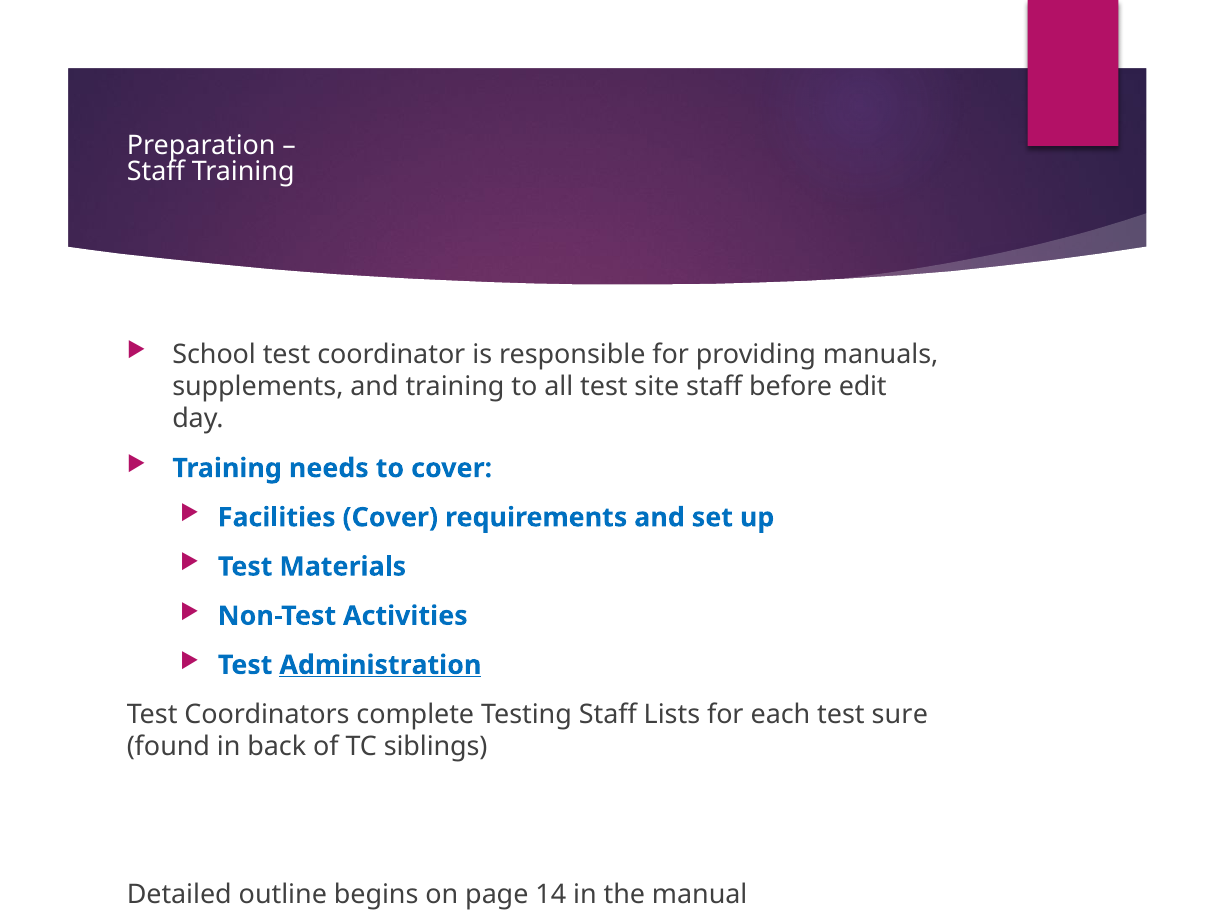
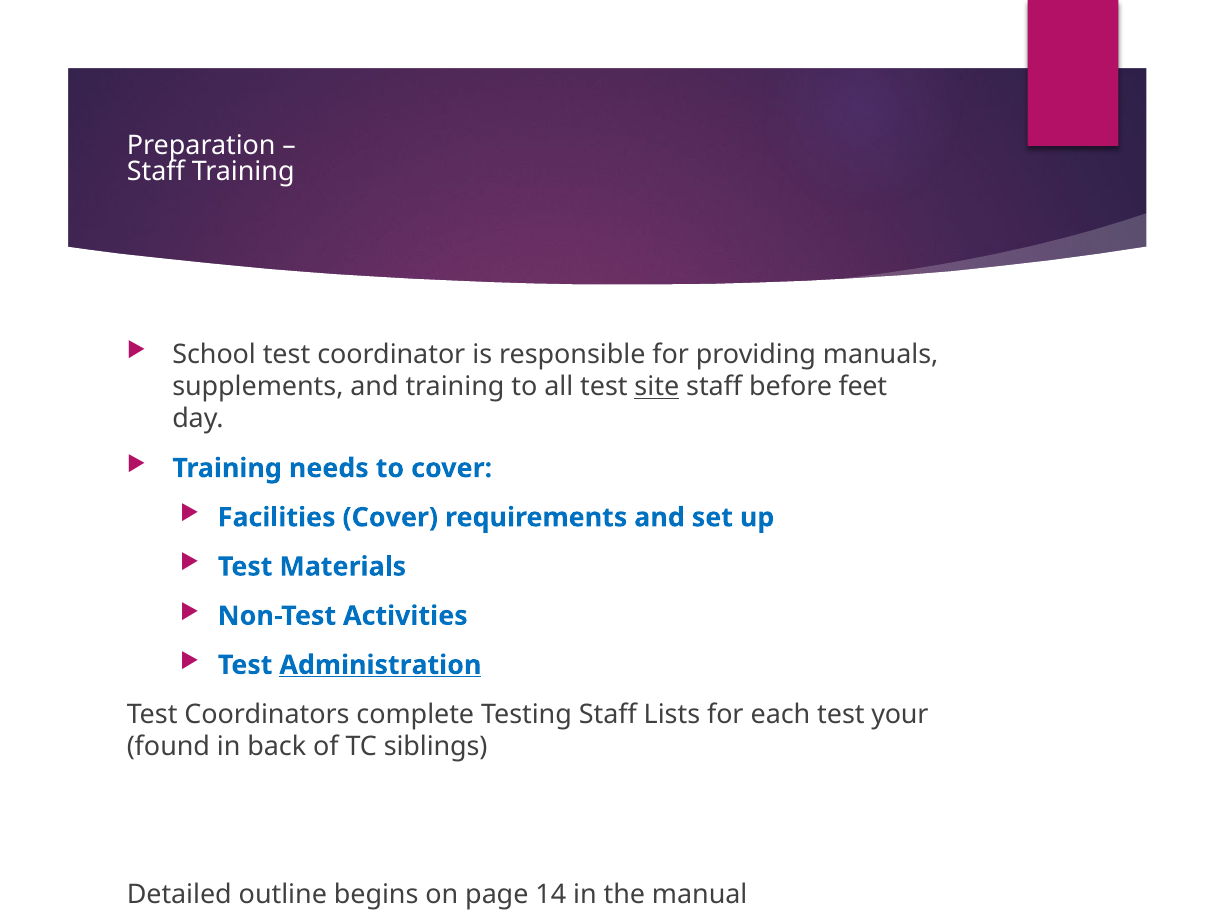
site underline: none -> present (657, 387)
edit: edit -> feet (863, 387)
sure: sure -> your (900, 714)
